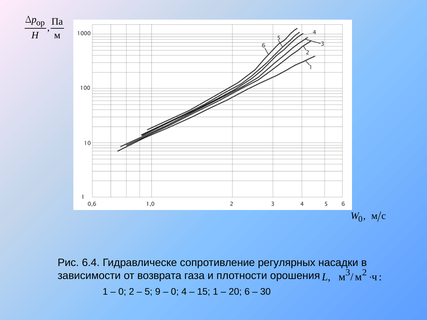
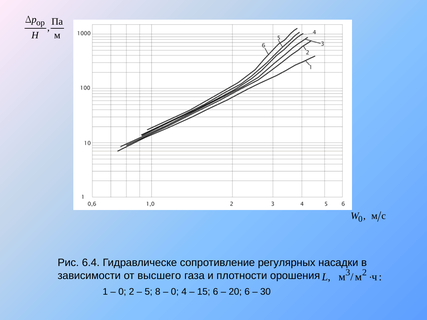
возврата: возврата -> высшего (159, 276)
9: 9 -> 8 (158, 292)
15 1: 1 -> 6 (216, 292)
